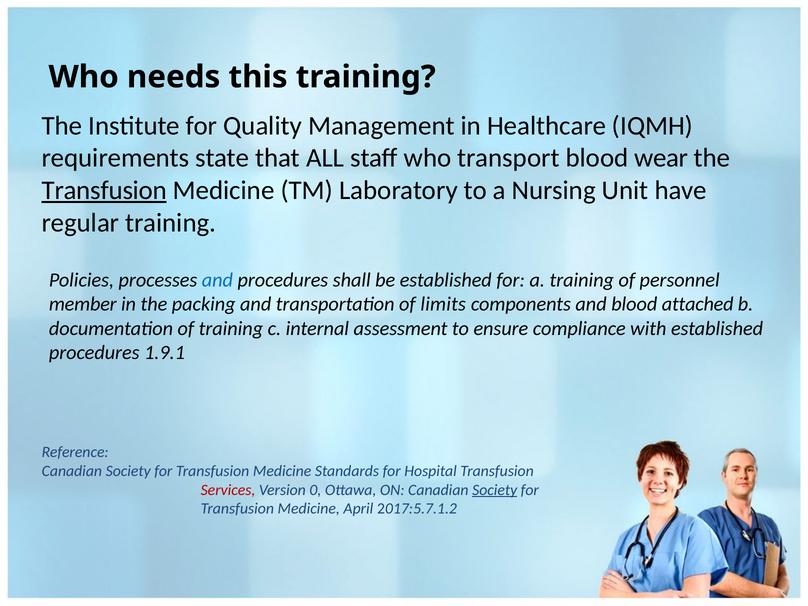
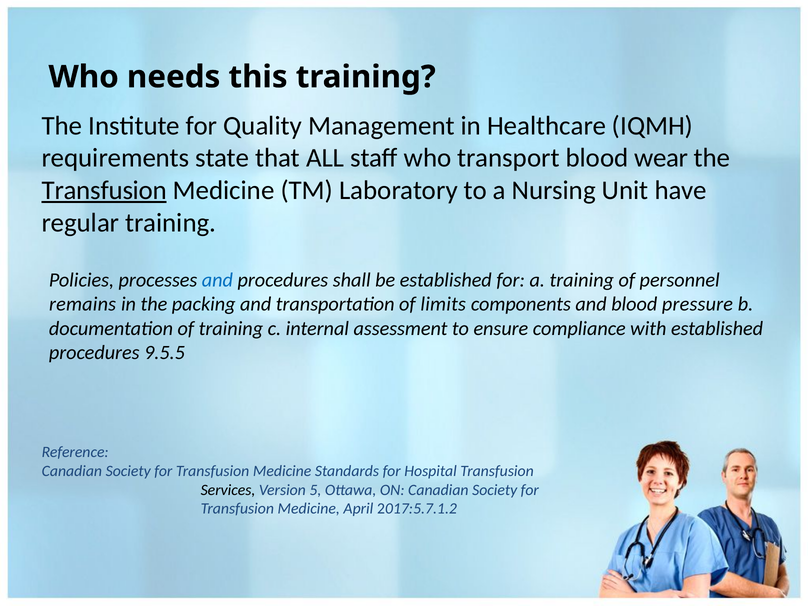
member: member -> remains (83, 304)
attached: attached -> pressure (697, 304)
1.9.1: 1.9.1 -> 9.5.5 (165, 353)
Services colour: red -> black (228, 490)
0: 0 -> 5 (315, 490)
Society underline: present -> none (495, 490)
